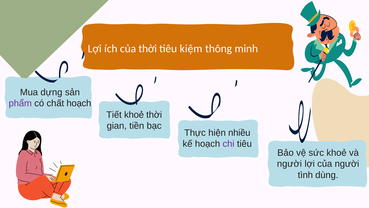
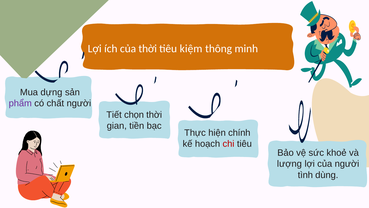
chất hoạch: hoạch -> người (79, 103)
Tiết khoẻ: khoẻ -> chọn (134, 114)
nhiều: nhiều -> chính (239, 133)
chi colour: purple -> red (229, 144)
người: người -> lượng (289, 164)
